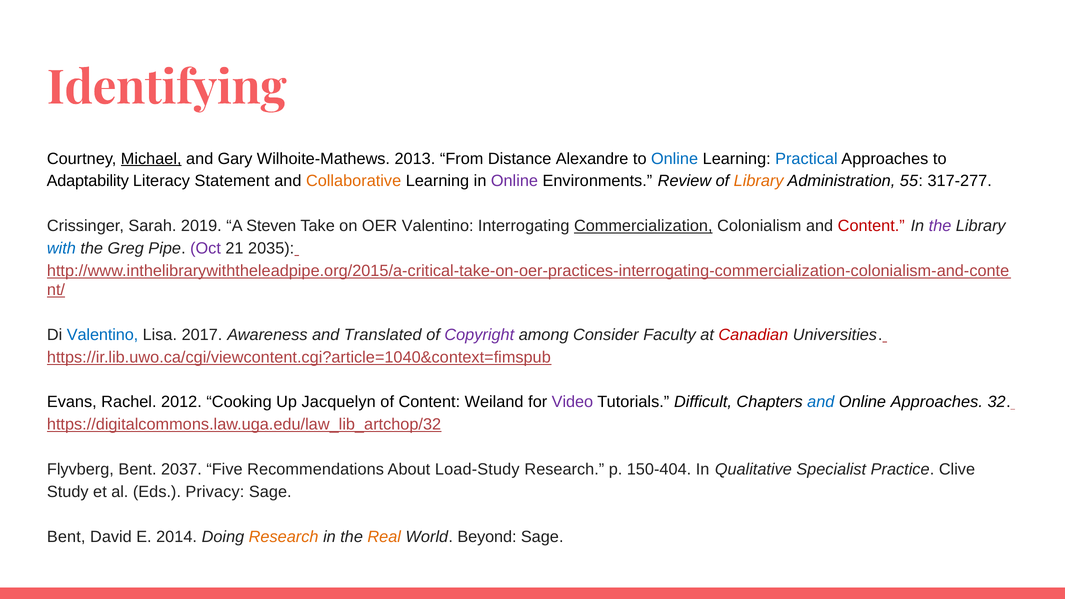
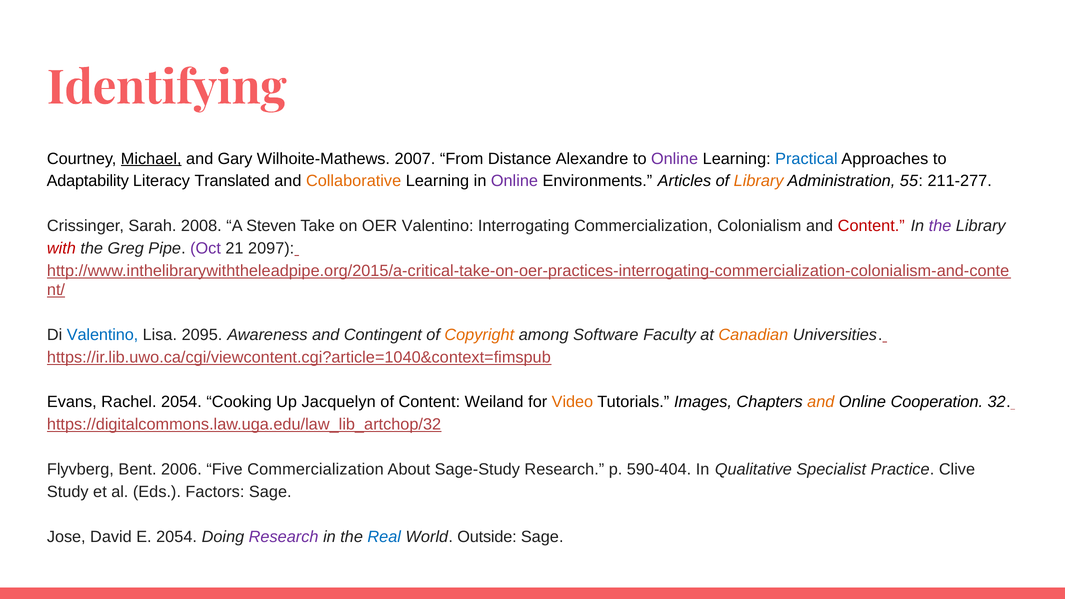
2013: 2013 -> 2007 (415, 159)
Online colour: blue -> purple (675, 159)
Statement: Statement -> Translated (232, 181)
Review: Review -> Articles (684, 181)
317-277: 317-277 -> 211-277 (960, 181)
2019: 2019 -> 2008 (201, 226)
Commercialization underline: present -> none (643, 226)
with colour: blue -> red (61, 248)
2035: 2035 -> 2097 (271, 248)
2017: 2017 -> 2095 (202, 335)
Translated: Translated -> Contingent (383, 335)
Copyright colour: purple -> orange (479, 335)
Consider: Consider -> Software (606, 335)
Canadian colour: red -> orange (753, 335)
Rachel 2012: 2012 -> 2054 (181, 402)
Video colour: purple -> orange (572, 402)
Difficult: Difficult -> Images (703, 402)
and colour: blue -> orange (821, 402)
Online Approaches: Approaches -> Cooperation (937, 402)
2037: 2037 -> 2006 (181, 469)
Five Recommendations: Recommendations -> Commercialization (316, 469)
Load-Study: Load-Study -> Sage-Study (477, 469)
150-404: 150-404 -> 590-404 (659, 469)
Privacy: Privacy -> Factors (215, 492)
Bent: Bent -> Jose (66, 537)
E 2014: 2014 -> 2054 (177, 537)
Research colour: orange -> purple (284, 537)
Real colour: orange -> blue (384, 537)
Beyond: Beyond -> Outside (487, 537)
